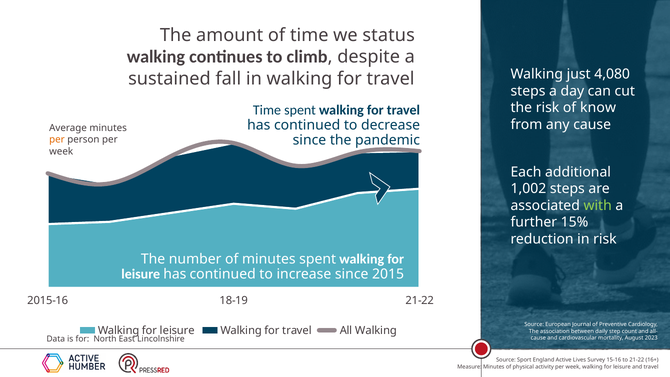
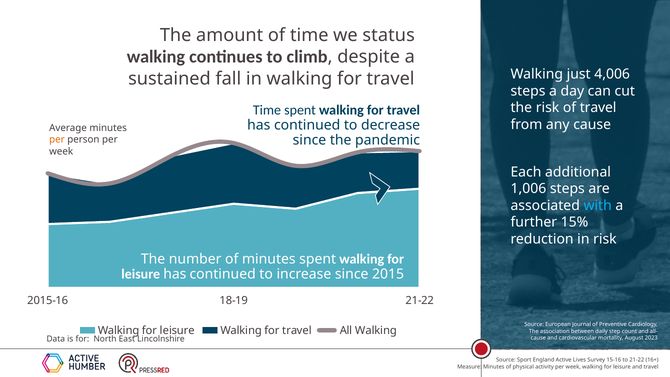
4,080: 4,080 -> 4,006 (612, 74)
of know: know -> travel (598, 108)
1,002: 1,002 -> 1,006 (528, 189)
with colour: light green -> light blue (598, 206)
